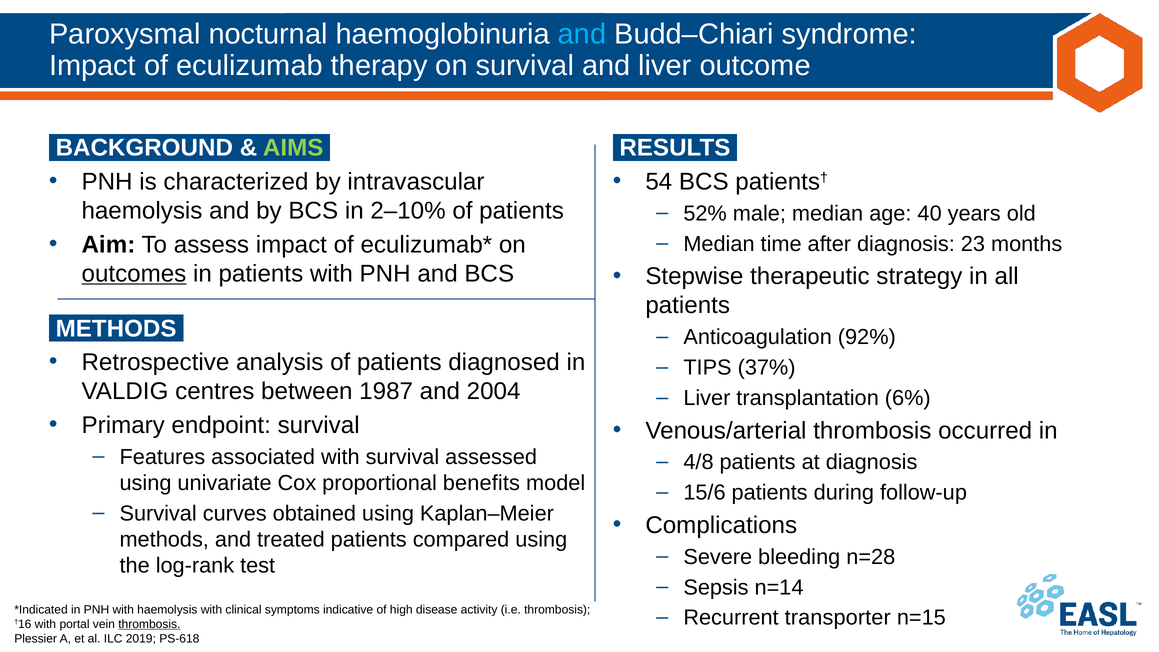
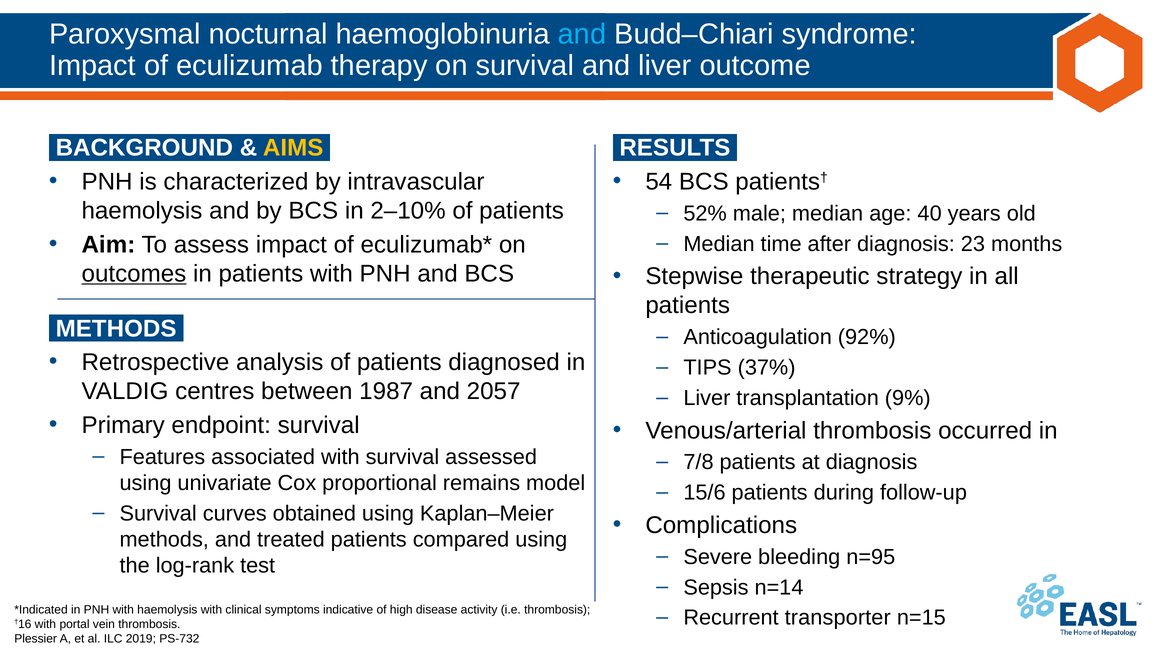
AIMS colour: light green -> yellow (293, 148)
2004: 2004 -> 2057 (494, 391)
6%: 6% -> 9% (908, 398)
4/8: 4/8 -> 7/8 (699, 462)
benefits: benefits -> remains (481, 483)
n=28: n=28 -> n=95 (871, 557)
thrombosis underline: present -> none (149, 624)
PS-618: PS-618 -> PS-732 (179, 639)
